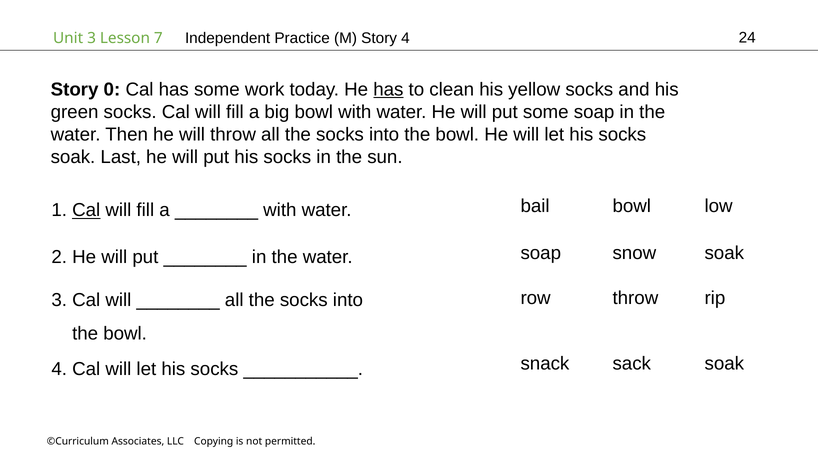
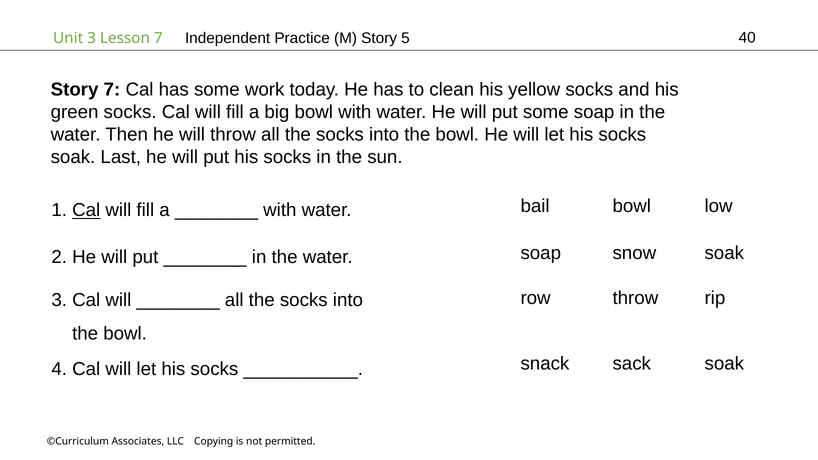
Story 4: 4 -> 5 (406, 38)
24: 24 -> 40 (747, 38)
Story 0: 0 -> 7 (112, 90)
has underline: present -> none (388, 90)
